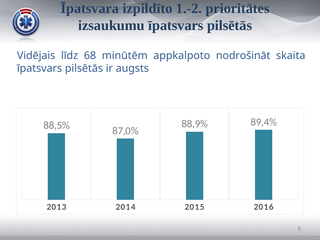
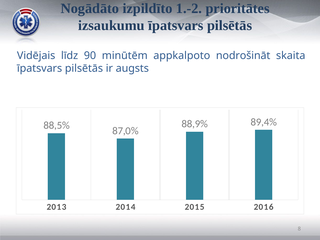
Īpatsvara: Īpatsvara -> Nogādāto (90, 8)
68: 68 -> 90 (90, 56)
